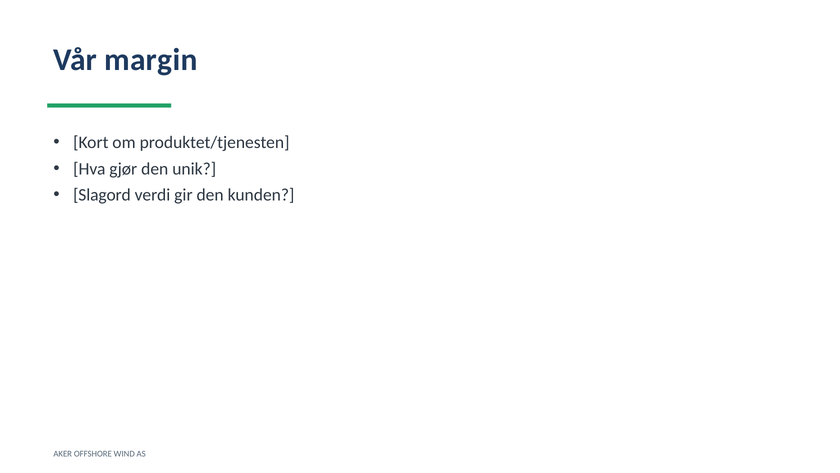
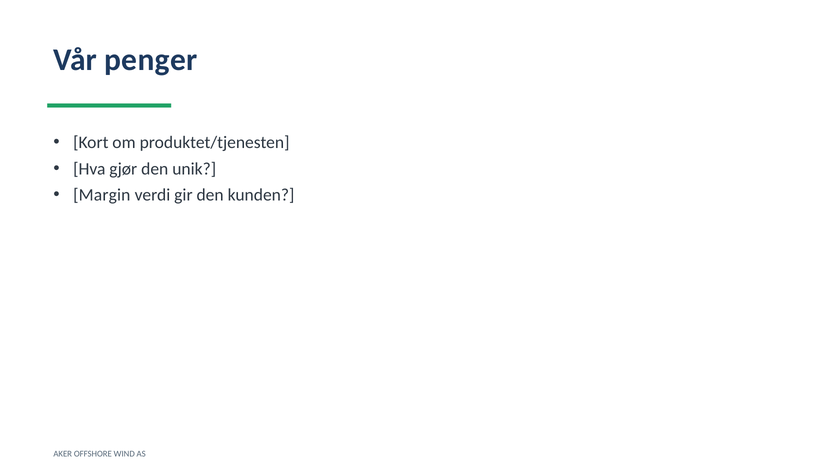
margin: margin -> penger (151, 60)
Slagord: Slagord -> Margin (102, 195)
